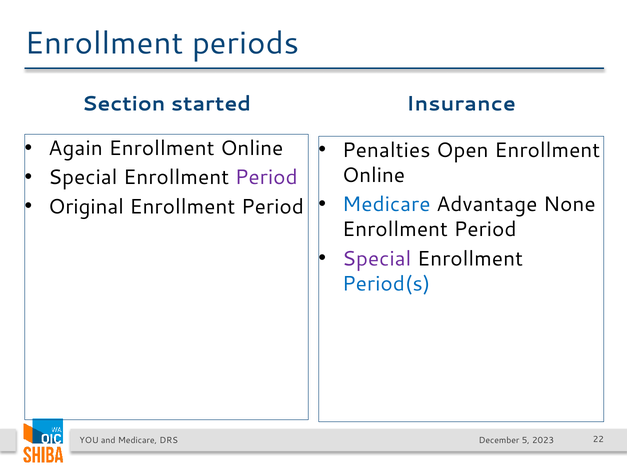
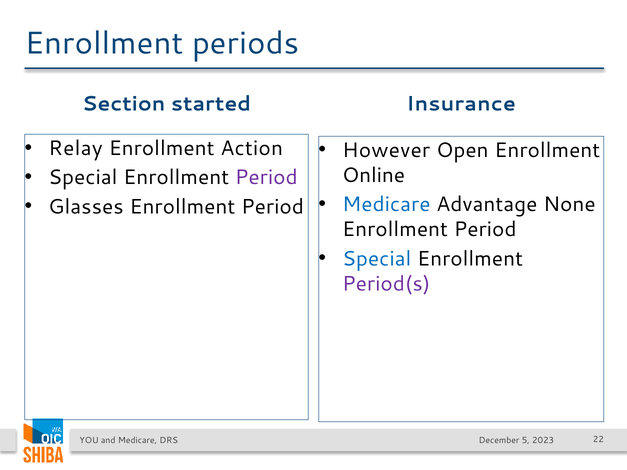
Again: Again -> Relay (75, 148)
Online: Online -> Action (252, 148)
Penalties: Penalties -> However (386, 150)
Original: Original -> Glasses (86, 207)
Special colour: purple -> blue (377, 259)
Period(s colour: blue -> purple (386, 284)
